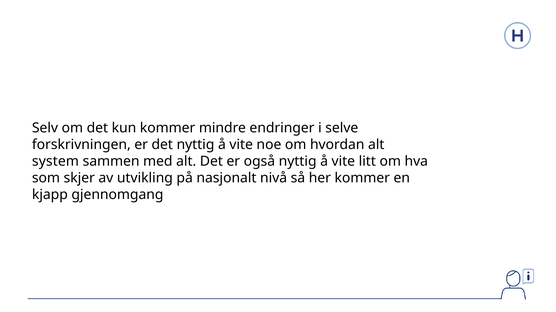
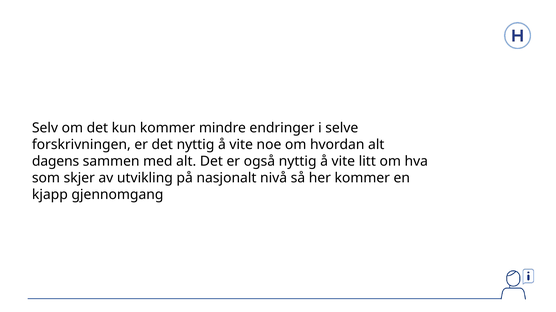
system: system -> dagens (56, 162)
